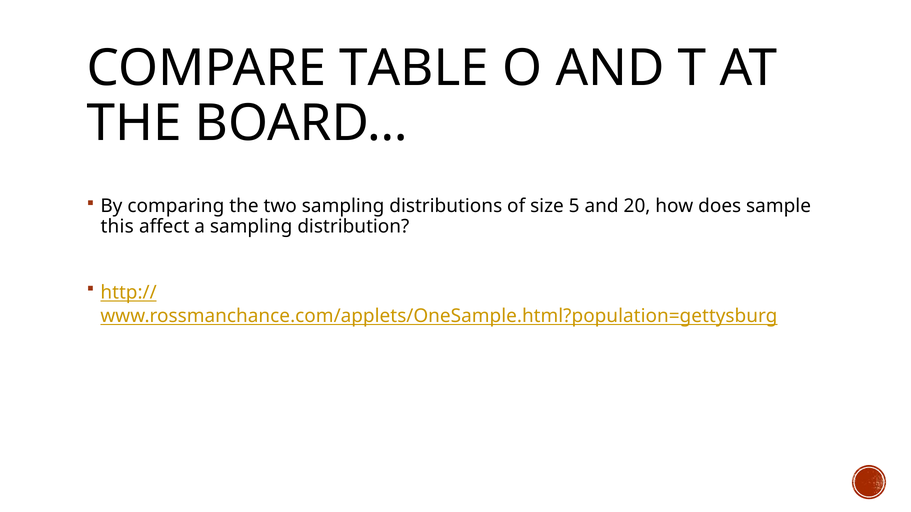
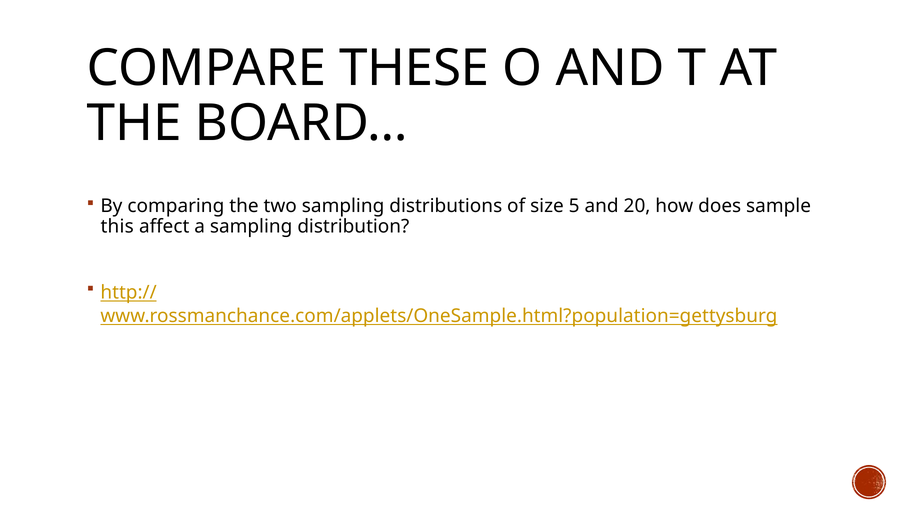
TABLE: TABLE -> THESE (414, 68)
